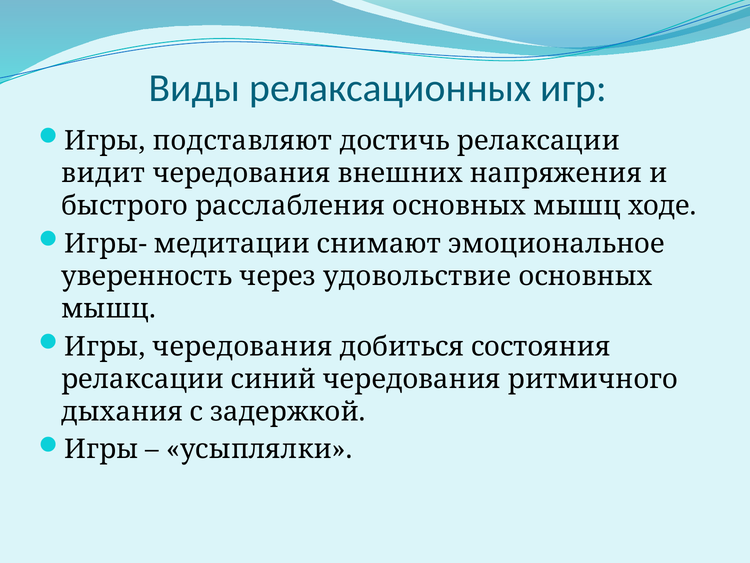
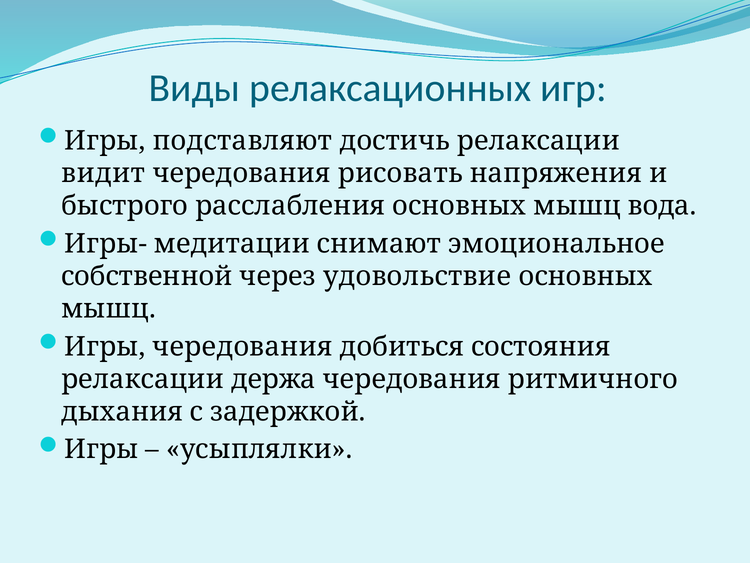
внешних: внешних -> рисовать (400, 173)
ходе: ходе -> вода (662, 206)
уверенность: уверенность -> собственной (147, 276)
синий: синий -> держа (274, 379)
